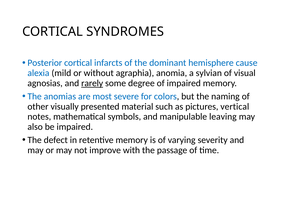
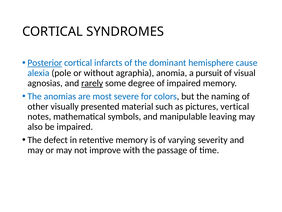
Posterior underline: none -> present (45, 63)
mild: mild -> pole (61, 73)
sylvian: sylvian -> pursuit (209, 73)
